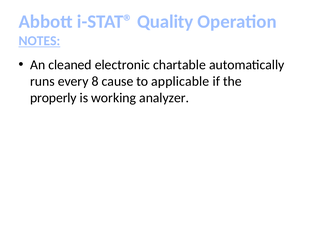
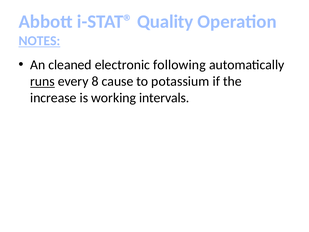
chartable: chartable -> following (179, 65)
runs underline: none -> present (42, 81)
applicable: applicable -> potassium (180, 81)
properly: properly -> increase (53, 98)
analyzer: analyzer -> intervals (164, 98)
